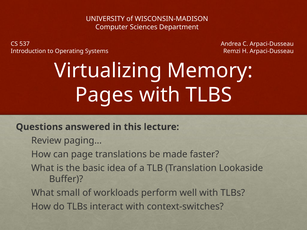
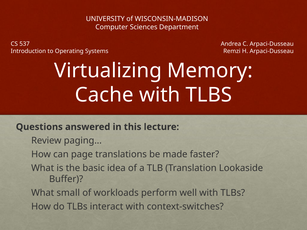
Pages: Pages -> Cache (104, 95)
